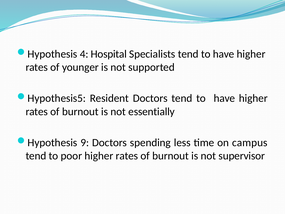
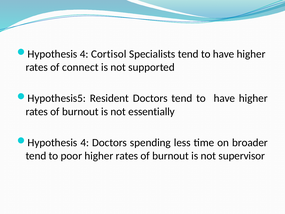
Hospital: Hospital -> Cortisol (109, 54)
younger: younger -> connect (80, 67)
9: 9 -> 4 (85, 142)
campus: campus -> broader (250, 142)
